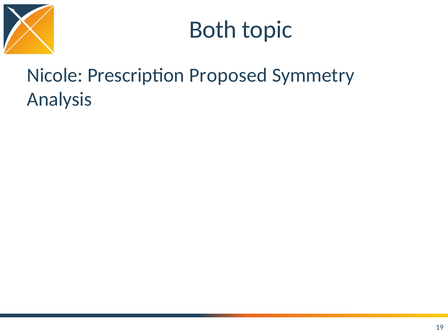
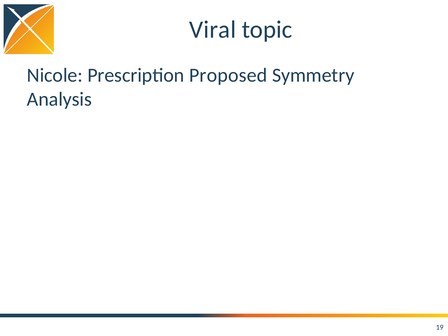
Both: Both -> Viral (213, 30)
